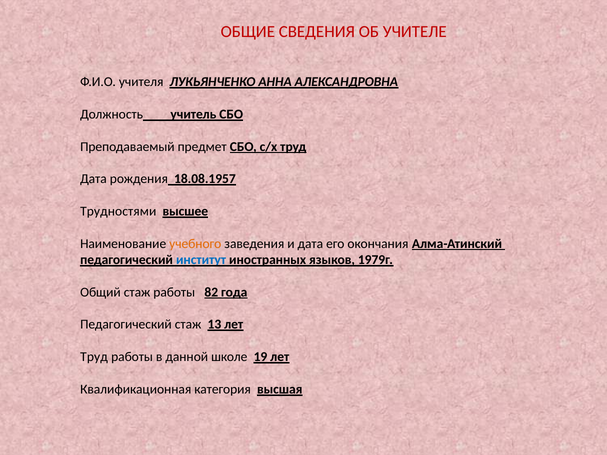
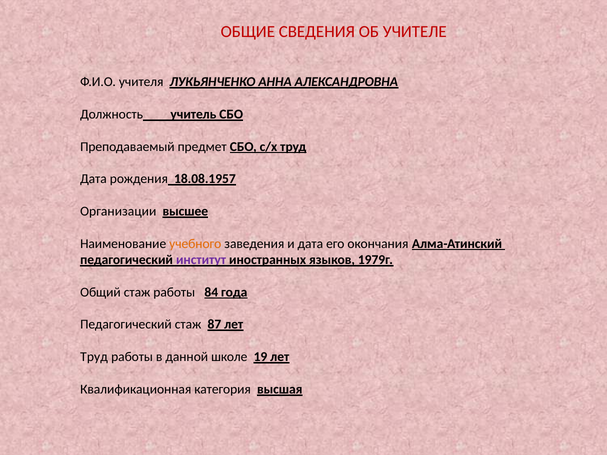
Трудностями: Трудностями -> Организации (118, 211)
институт colour: blue -> purple (201, 260)
82: 82 -> 84 (211, 292)
13: 13 -> 87 (214, 325)
